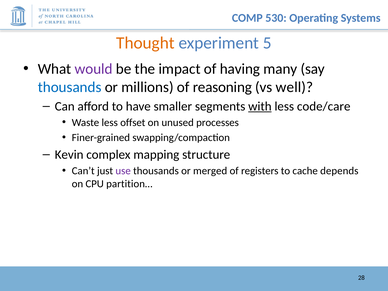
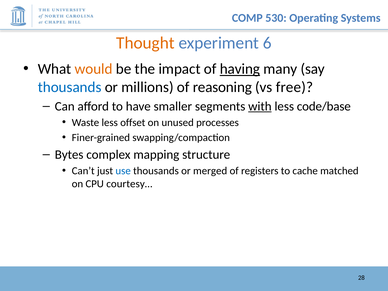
5: 5 -> 6 (267, 43)
would colour: purple -> orange (94, 69)
having underline: none -> present (240, 69)
well: well -> free (294, 87)
code/care: code/care -> code/base (324, 106)
Kevin: Kevin -> Bytes (69, 155)
use colour: purple -> blue (123, 171)
depends: depends -> matched (339, 171)
partition…: partition… -> courtesy… (129, 184)
